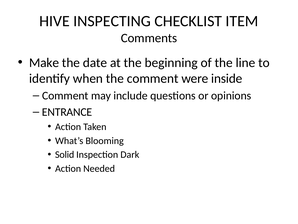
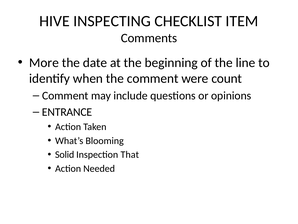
Make: Make -> More (44, 63)
inside: inside -> count (227, 78)
Dark: Dark -> That (130, 154)
